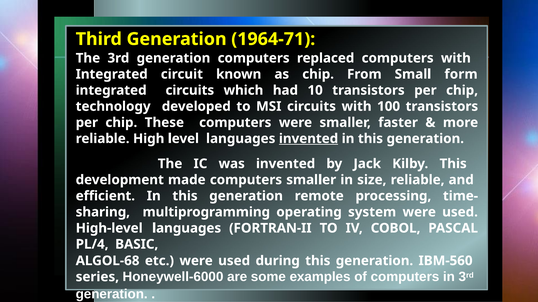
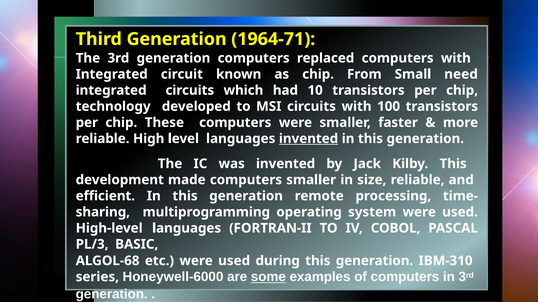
form: form -> need (461, 74)
PL/4: PL/4 -> PL/3 (92, 245)
IBM-560: IBM-560 -> IBM-310 (446, 261)
some underline: none -> present (268, 277)
